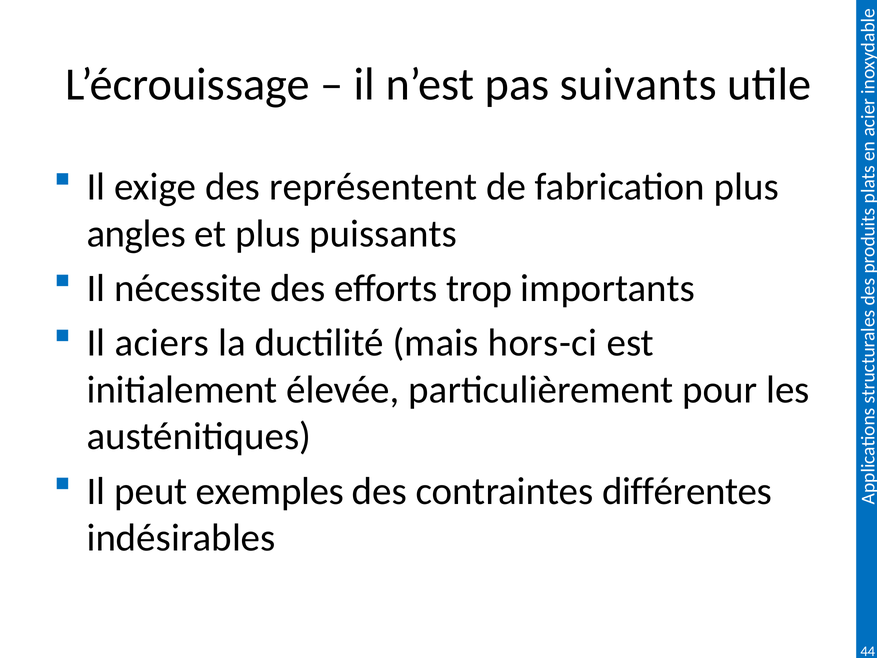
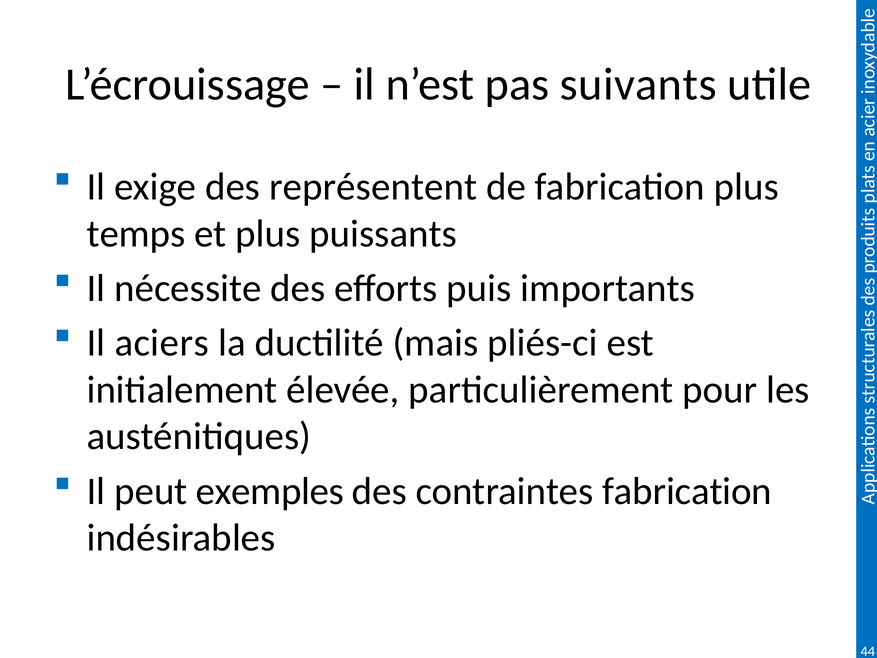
angles: angles -> temps (136, 234)
trop: trop -> puis (479, 288)
hors-ci: hors-ci -> pliés-ci (543, 343)
contraintes différentes: différentes -> fabrication (687, 491)
